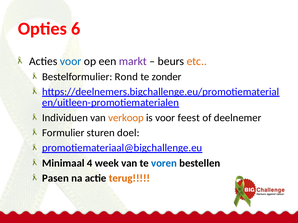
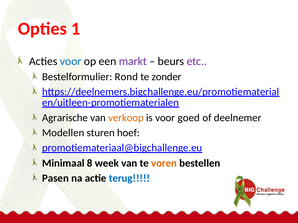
6: 6 -> 1 (76, 29)
etc colour: orange -> purple (197, 61)
Individuen: Individuen -> Agrarische (65, 118)
feest: feest -> goed (189, 118)
Formulier: Formulier -> Modellen (63, 133)
doel: doel -> hoef (128, 133)
4: 4 -> 8 (90, 163)
voren colour: blue -> orange (164, 163)
terug colour: orange -> blue (129, 178)
